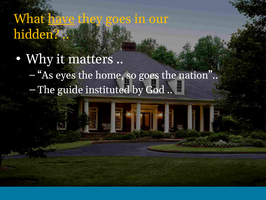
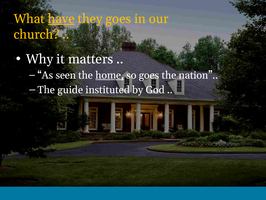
hidden: hidden -> church (37, 34)
eyes: eyes -> seen (66, 75)
home underline: none -> present (110, 75)
